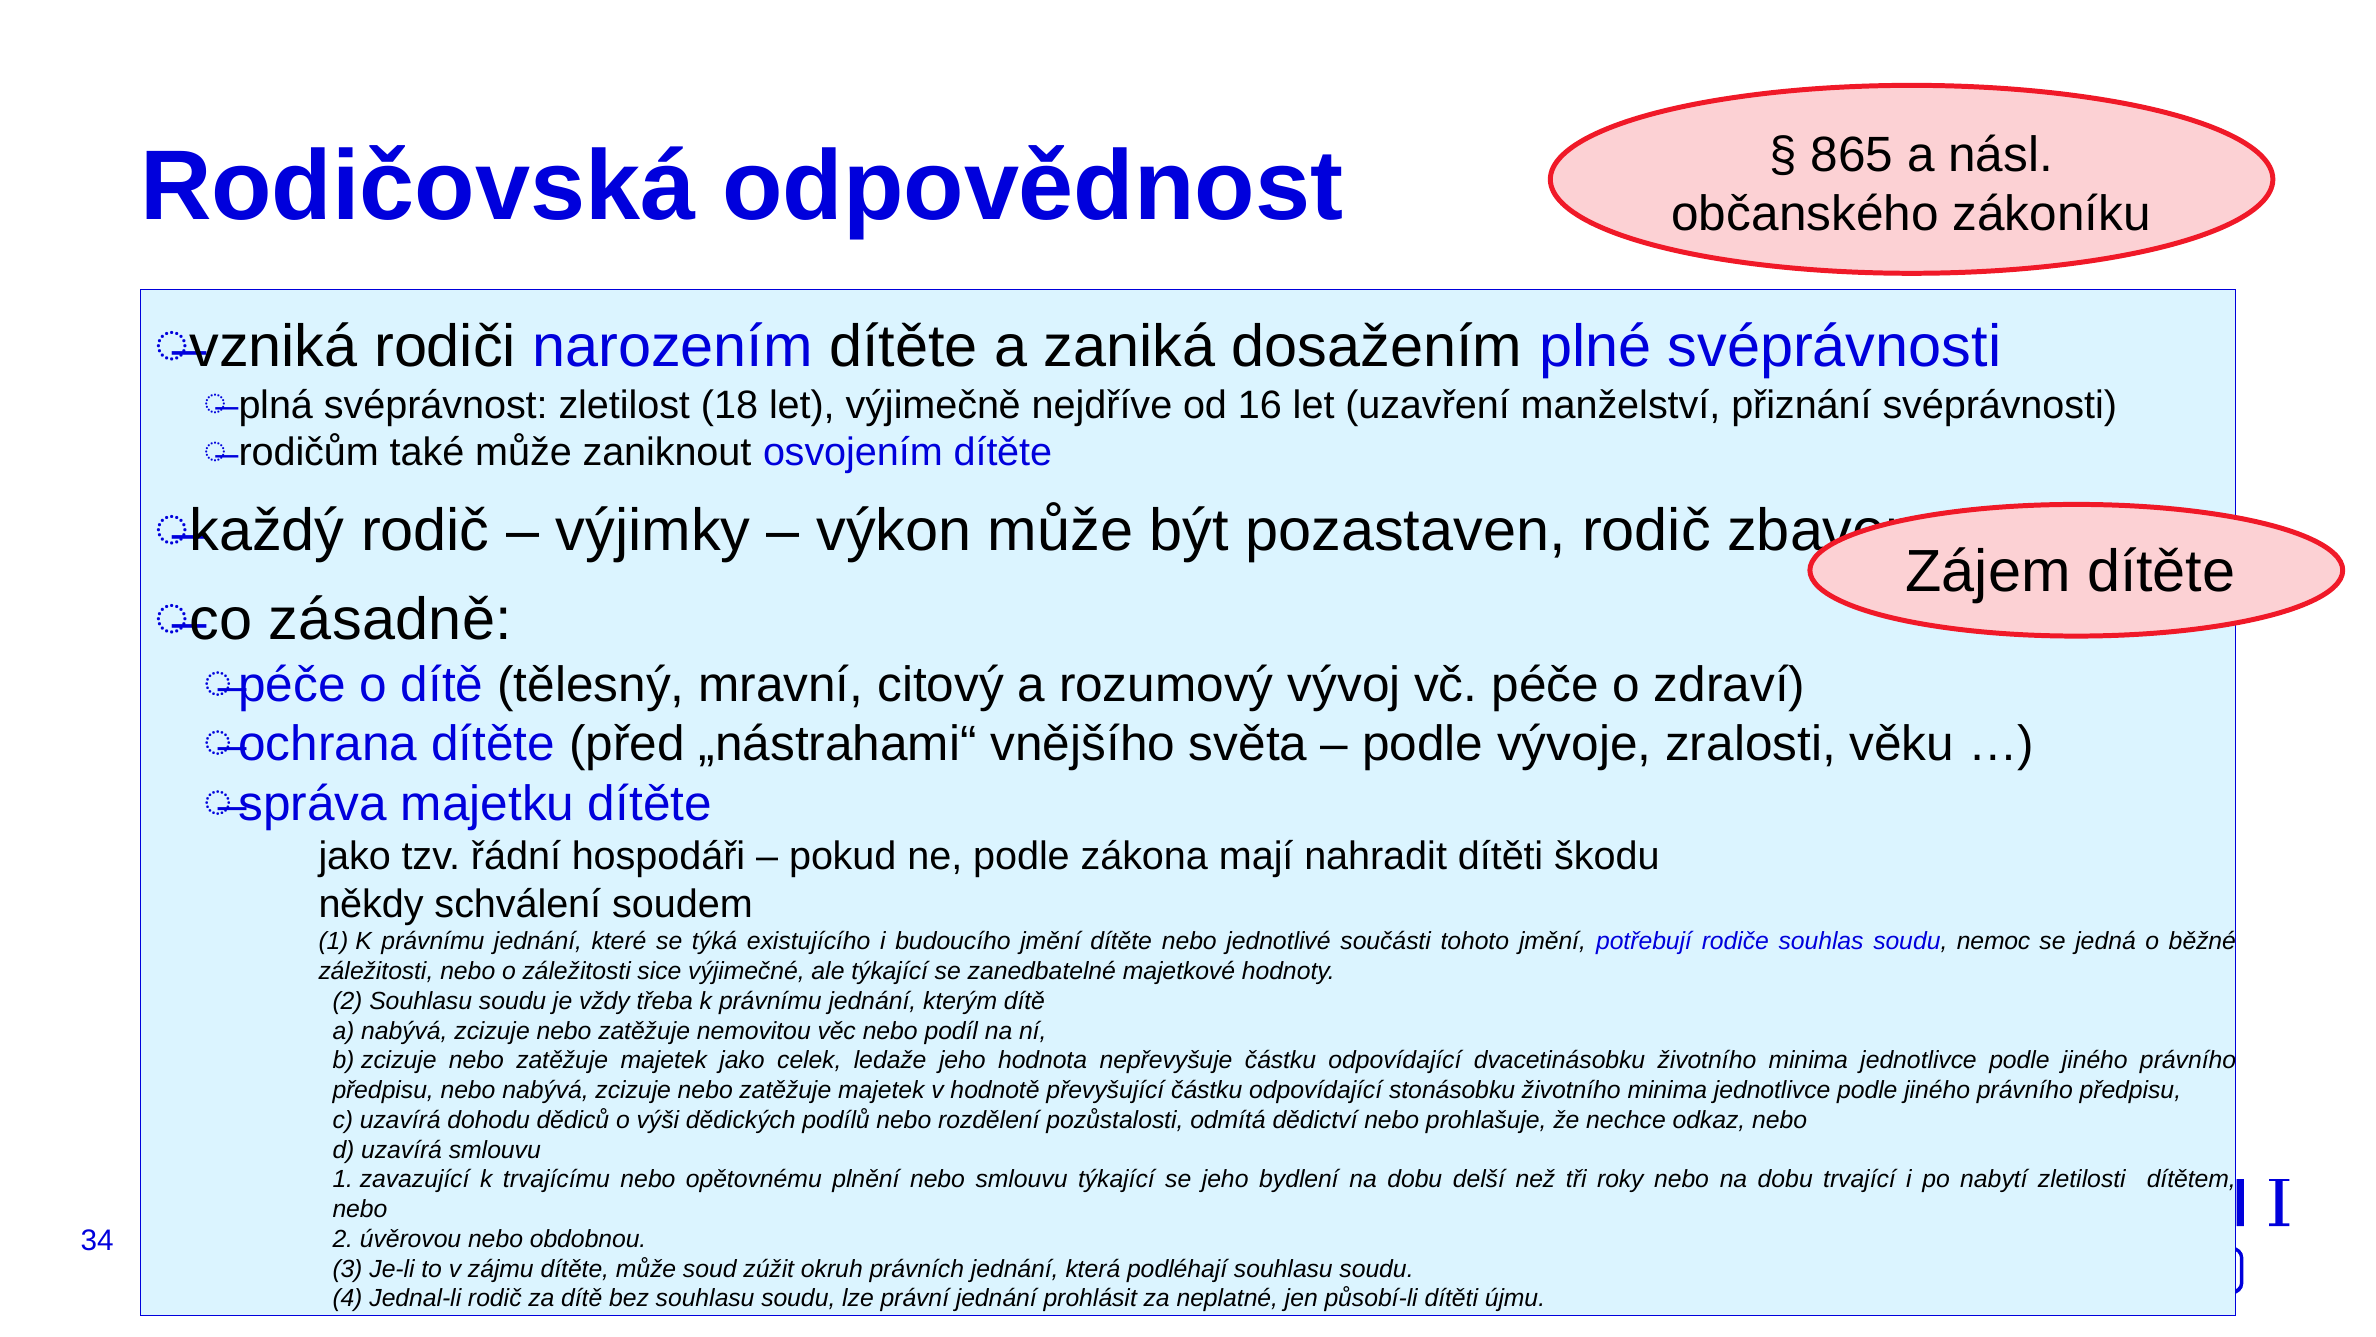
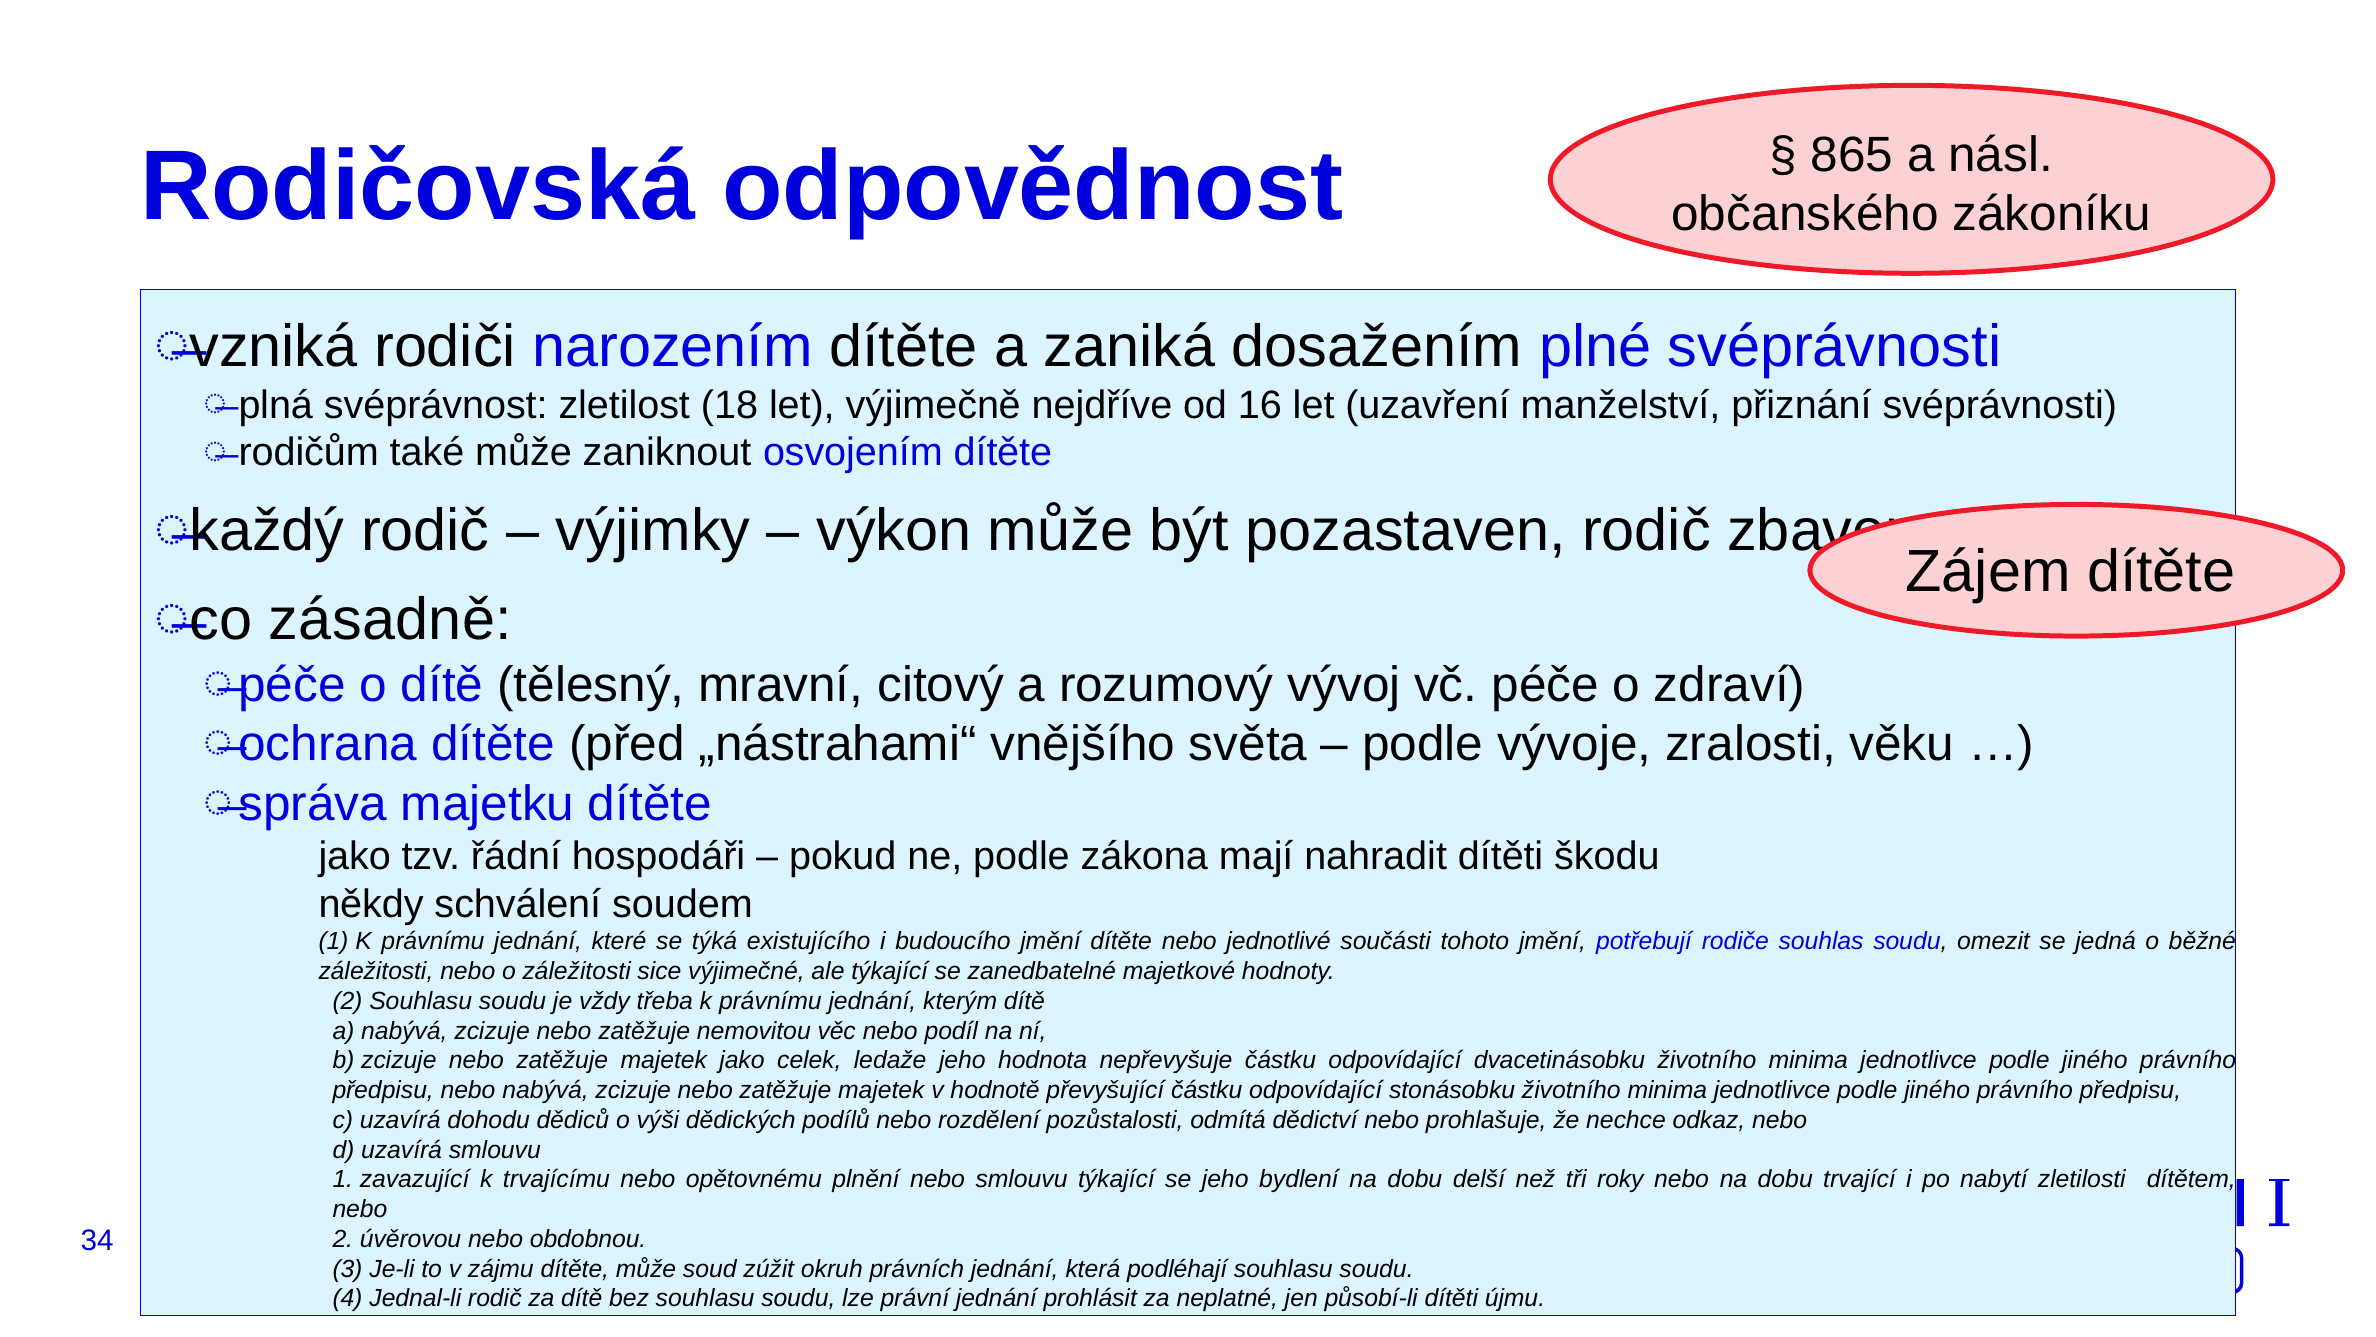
nemoc: nemoc -> omezit (1994, 941)
